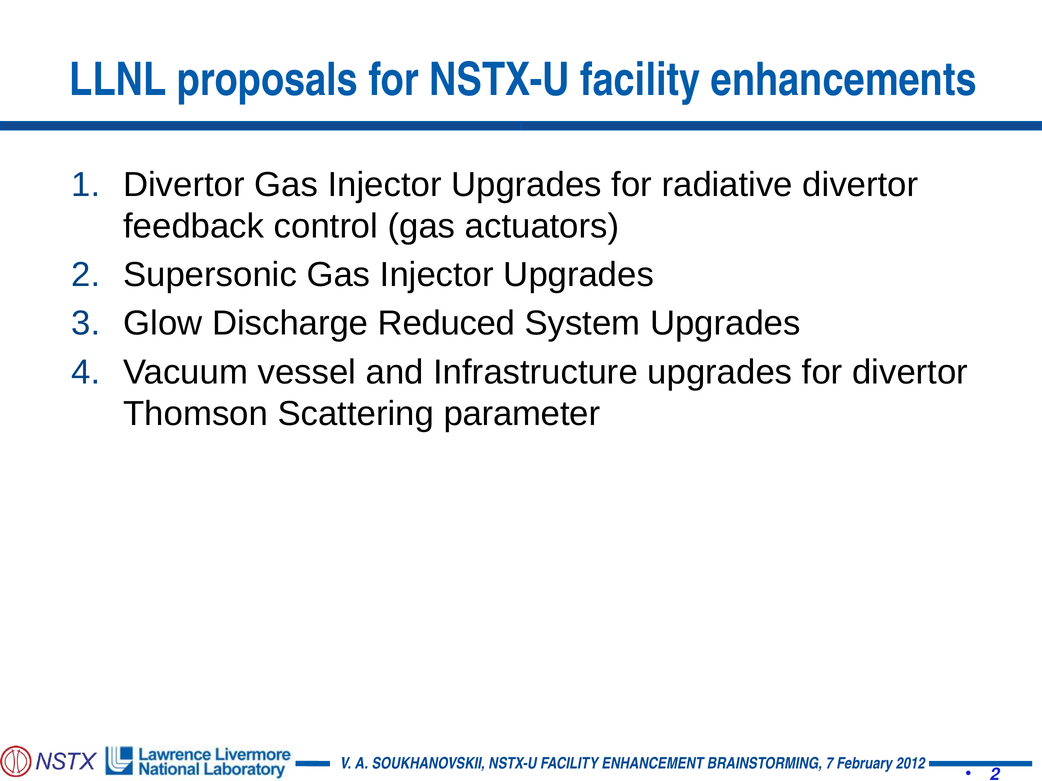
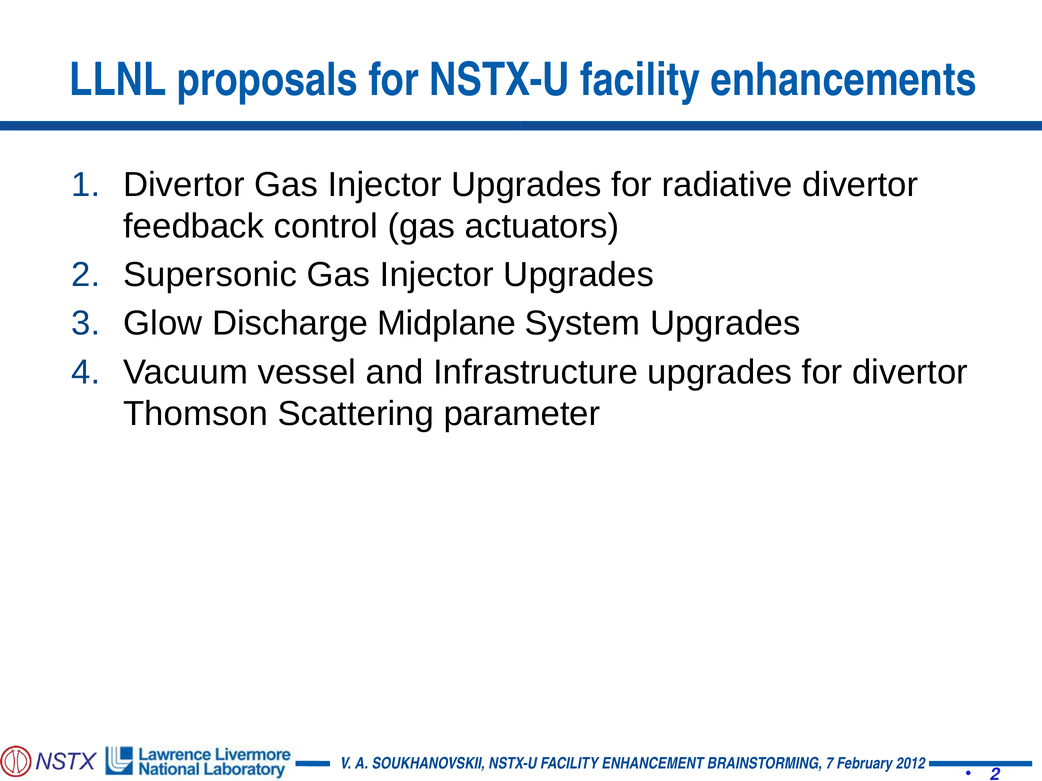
Reduced: Reduced -> Midplane (447, 324)
